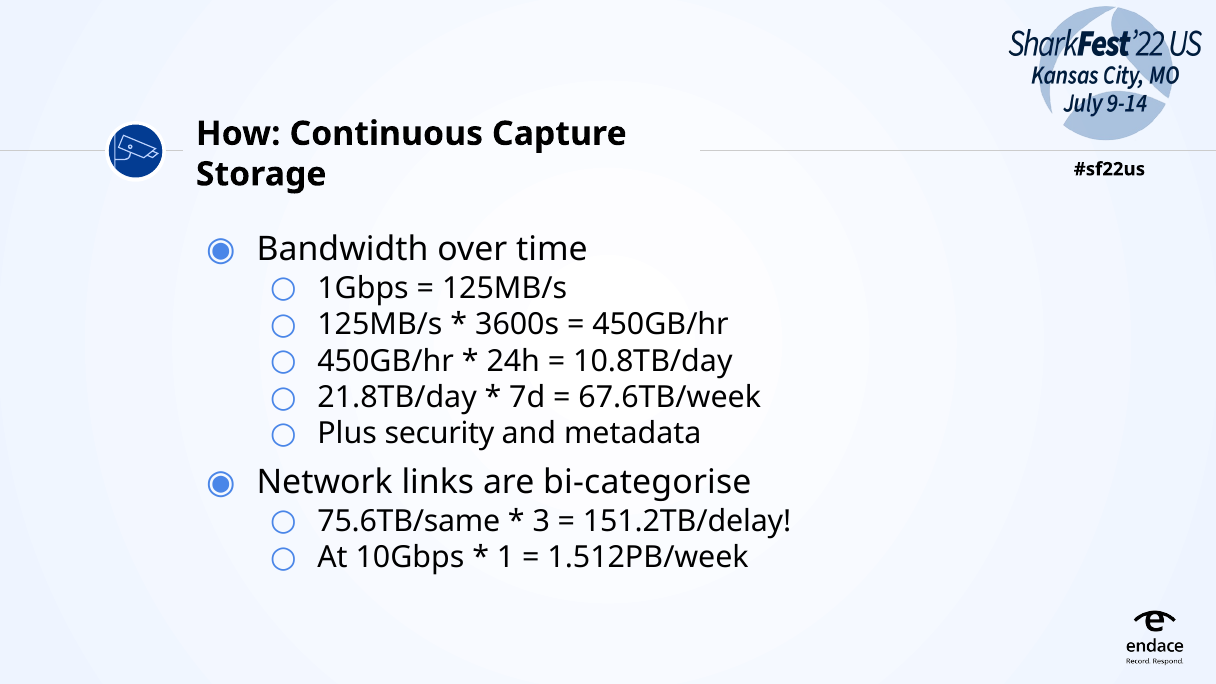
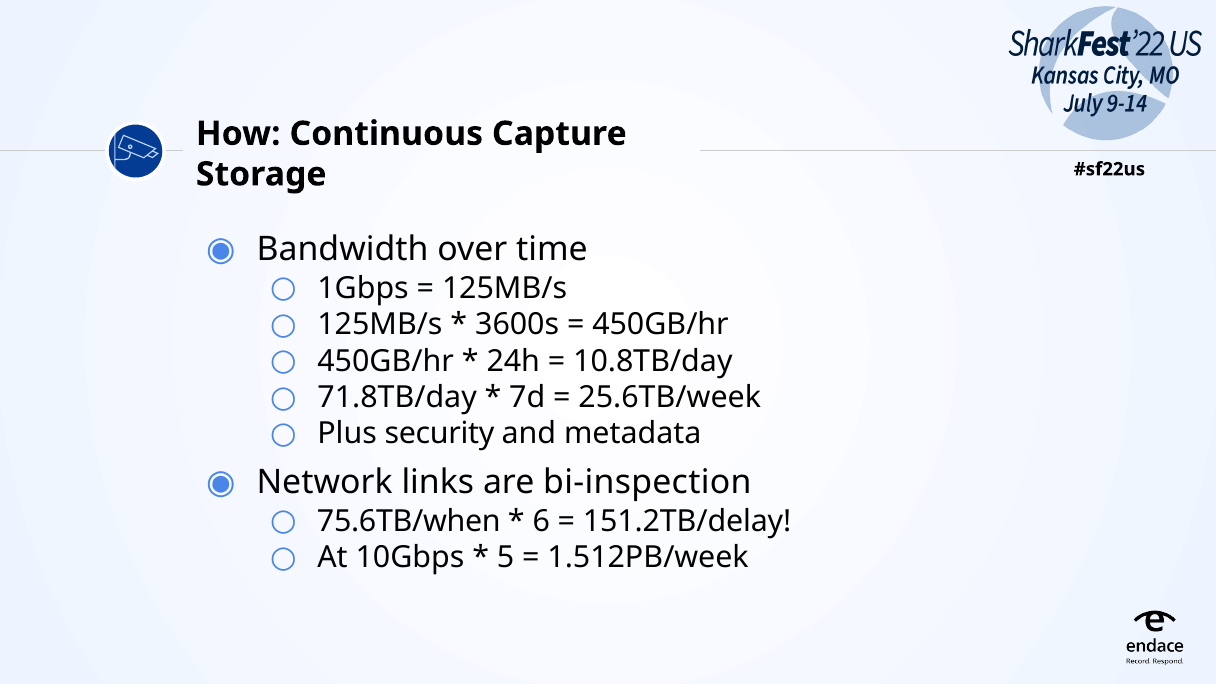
21.8TB/day: 21.8TB/day -> 71.8TB/day (397, 397)
67.6TB/week: 67.6TB/week -> 25.6TB/week (670, 397)
bi-categorise: bi-categorise -> bi-inspection (647, 483)
75.6TB/same: 75.6TB/same -> 75.6TB/when (409, 521)
3: 3 -> 6 (541, 521)
1: 1 -> 5 (506, 558)
